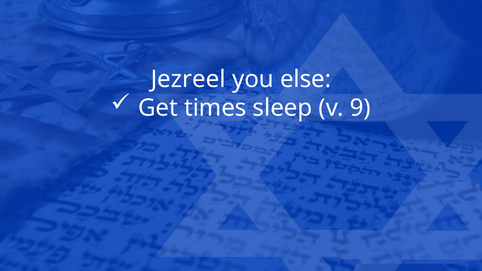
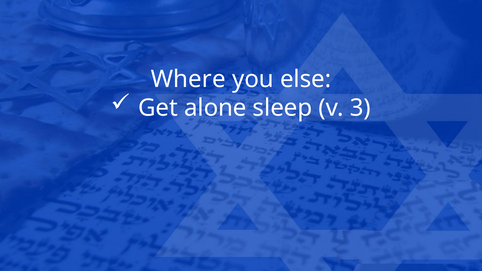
Jezreel: Jezreel -> Where (188, 79)
times: times -> alone (215, 108)
9: 9 -> 3 (360, 108)
